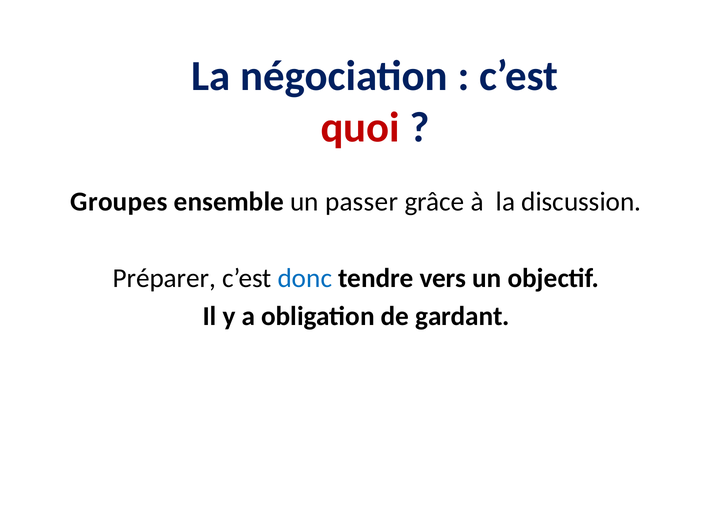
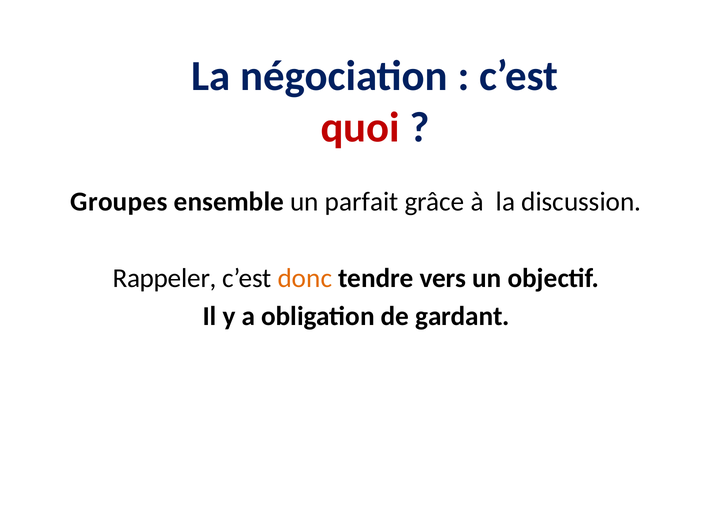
passer: passer -> parfait (362, 202)
Préparer: Préparer -> Rappeler (165, 278)
donc colour: blue -> orange (305, 278)
